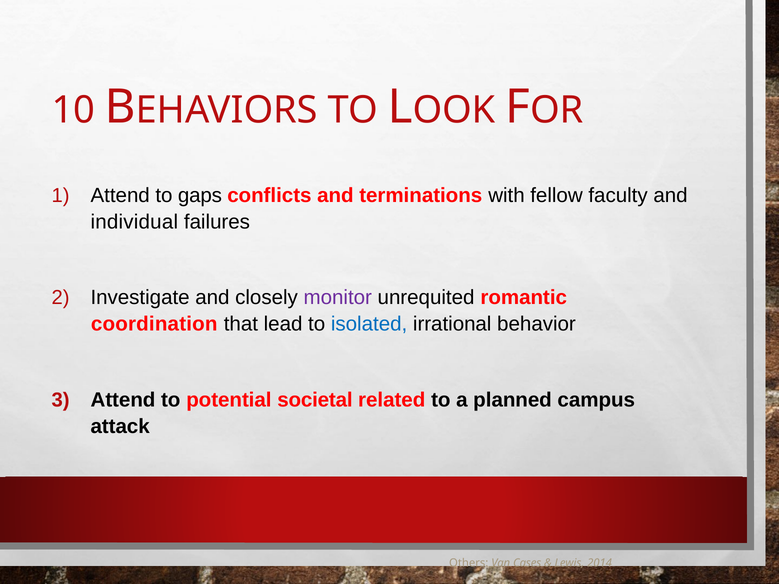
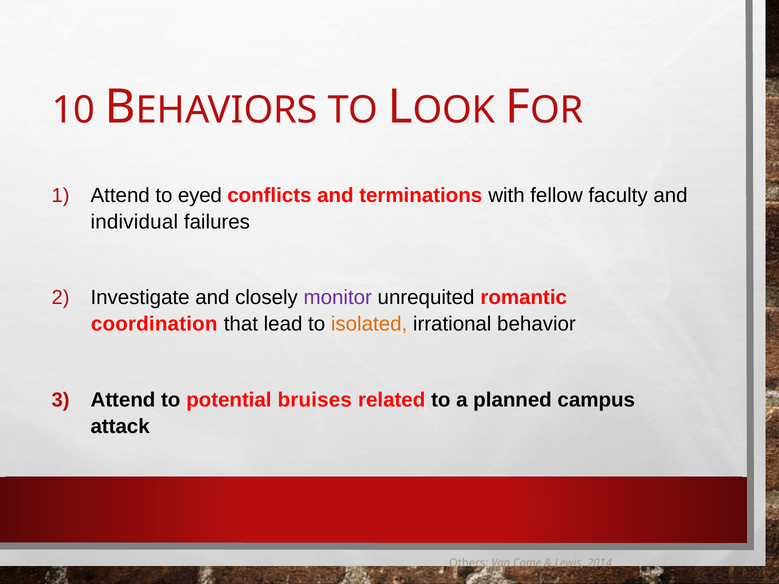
gaps: gaps -> eyed (200, 195)
isolated colour: blue -> orange (369, 324)
societal: societal -> bruises (315, 400)
Cases: Cases -> Come (527, 563)
